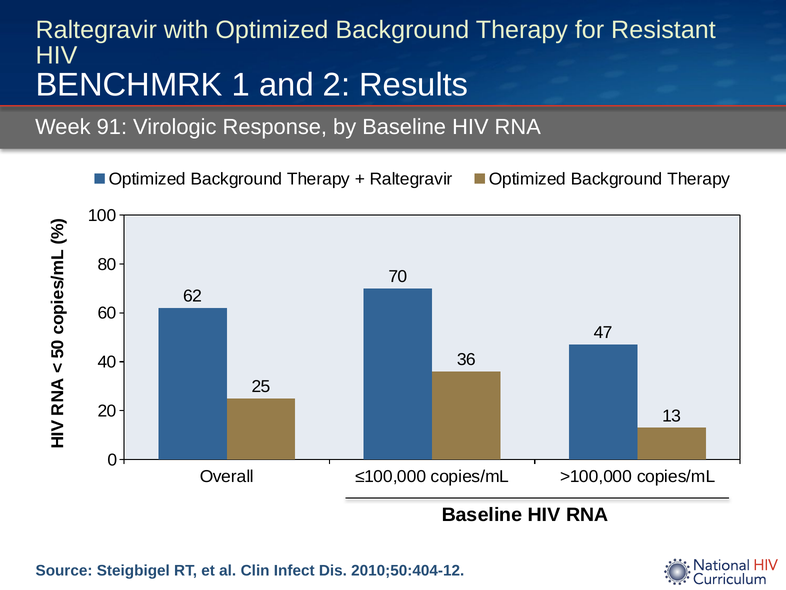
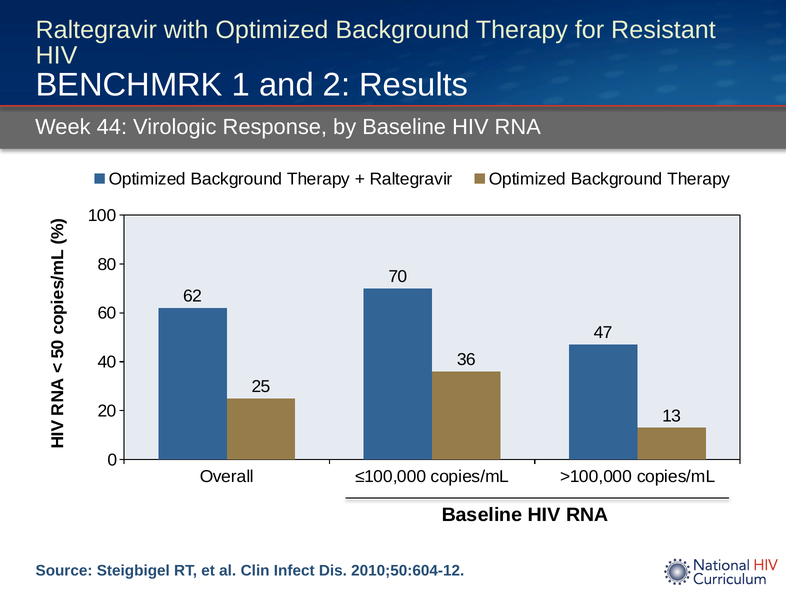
91: 91 -> 44 (112, 127)
2010;50:404-12: 2010;50:404-12 -> 2010;50:604-12 (408, 570)
